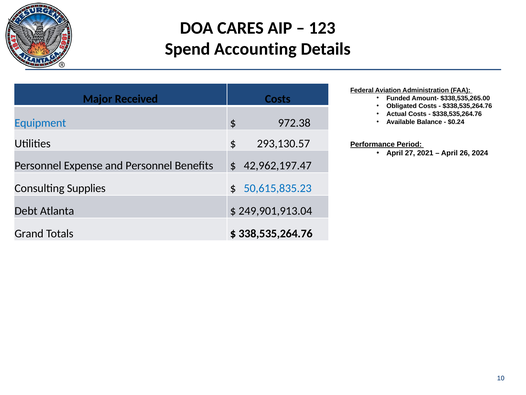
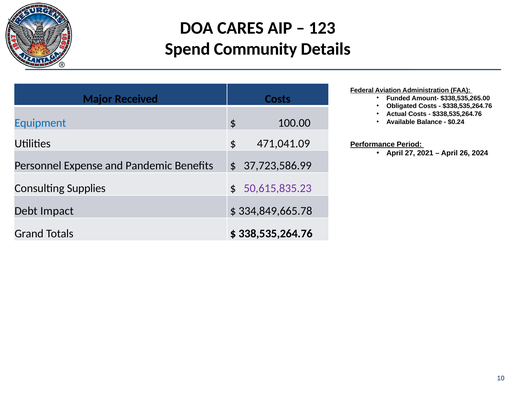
Accounting: Accounting -> Community (255, 49)
972.38: 972.38 -> 100.00 (294, 123)
293,130.57: 293,130.57 -> 471,041.09 (283, 143)
and Personnel: Personnel -> Pandemic (149, 165)
42,962,197.47: 42,962,197.47 -> 37,723,586.99 (278, 165)
50,615,835.23 colour: blue -> purple (278, 188)
Atlanta: Atlanta -> Impact (57, 211)
249,901,913.04: 249,901,913.04 -> 334,849,665.78 (275, 211)
